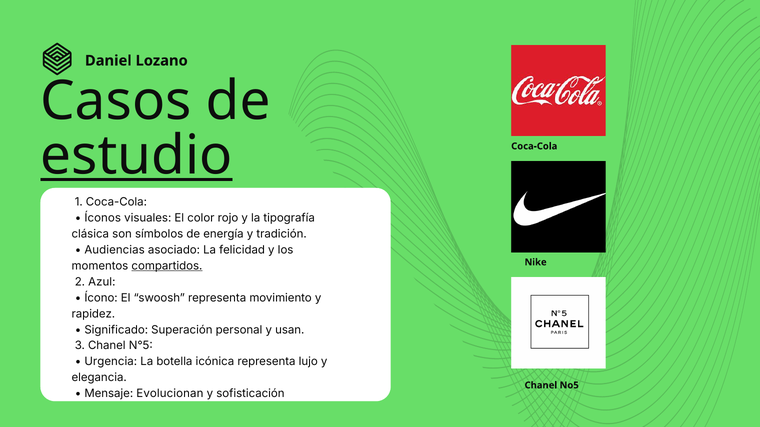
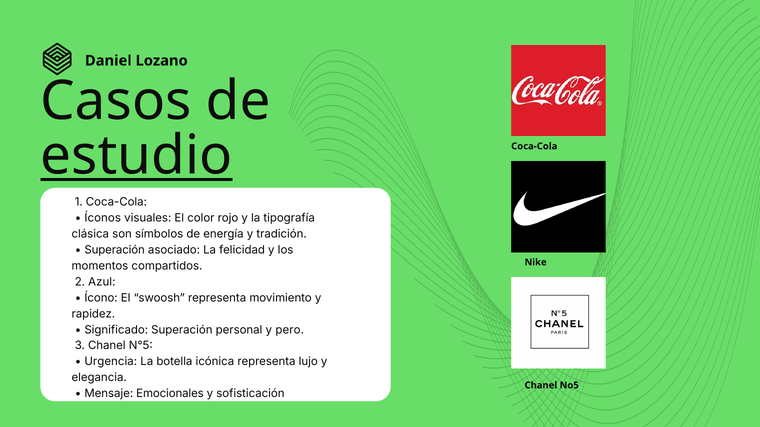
Audiencias: Audiencias -> Superación (115, 250)
compartidos underline: present -> none (167, 266)
usan: usan -> pero (290, 330)
Evolucionan: Evolucionan -> Emocionales (170, 394)
